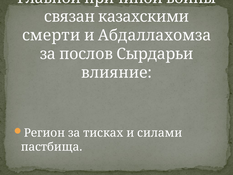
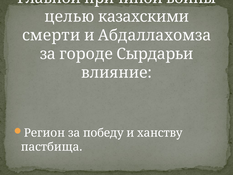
связан: связан -> целью (69, 17)
послов: послов -> городе (86, 54)
тисках: тисках -> победу (103, 133)
силами: силами -> ханству (160, 133)
